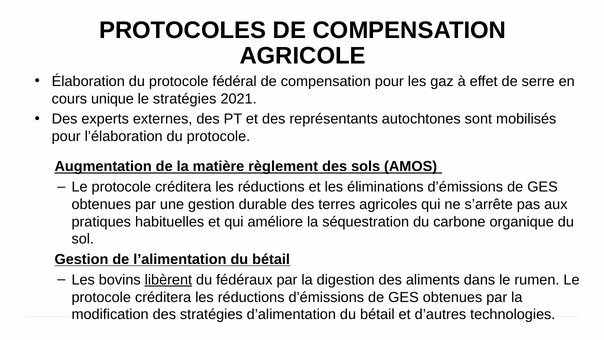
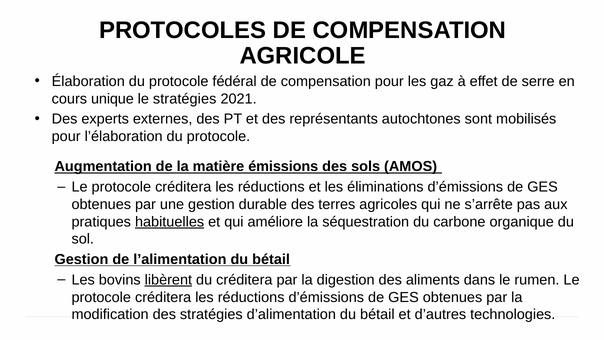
règlement: règlement -> émissions (283, 166)
habituelles underline: none -> present (170, 222)
du fédéraux: fédéraux -> créditera (244, 280)
